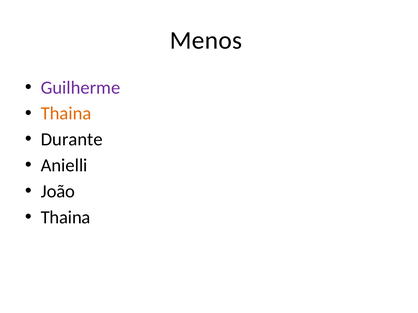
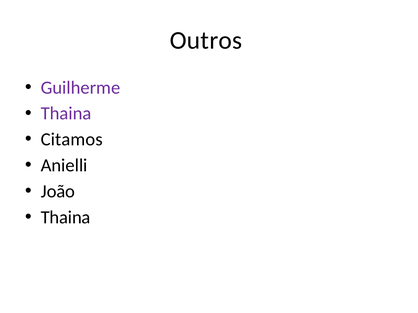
Menos: Menos -> Outros (206, 40)
Thaina colour: orange -> purple (66, 114)
Durante: Durante -> Citamos (72, 140)
